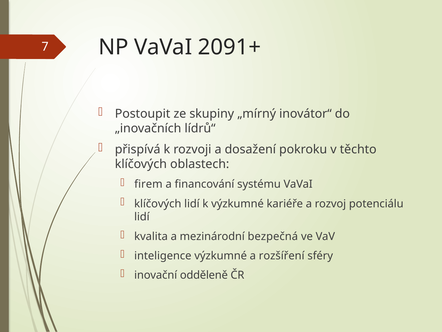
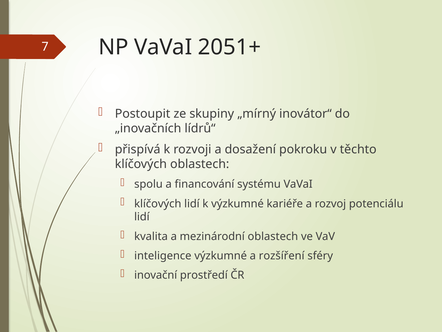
2091+: 2091+ -> 2051+ (230, 47)
firem: firem -> spolu (148, 184)
mezinárodní bezpečná: bezpečná -> oblastech (273, 236)
odděleně: odděleně -> prostředí (204, 275)
